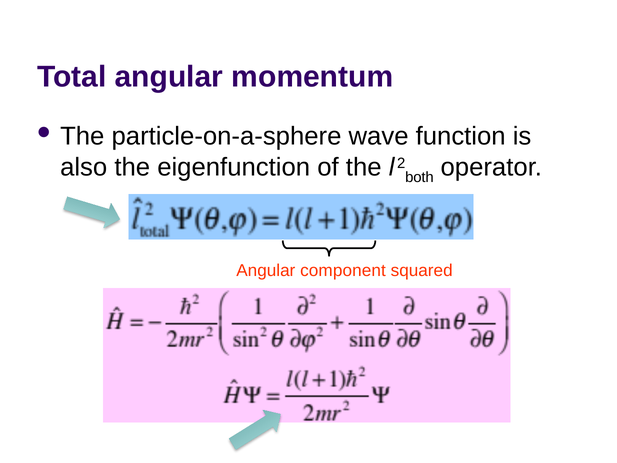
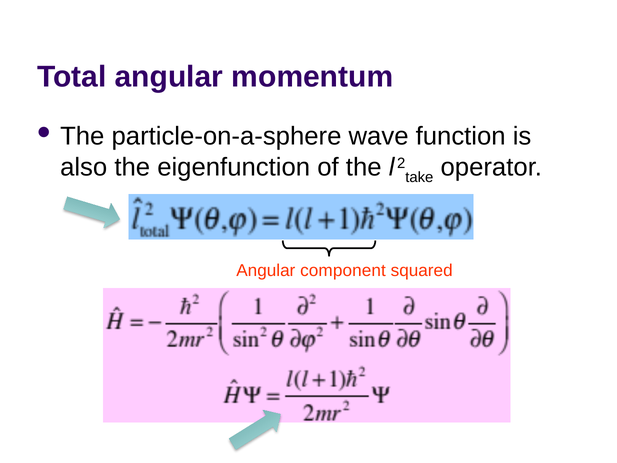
both: both -> take (419, 177)
